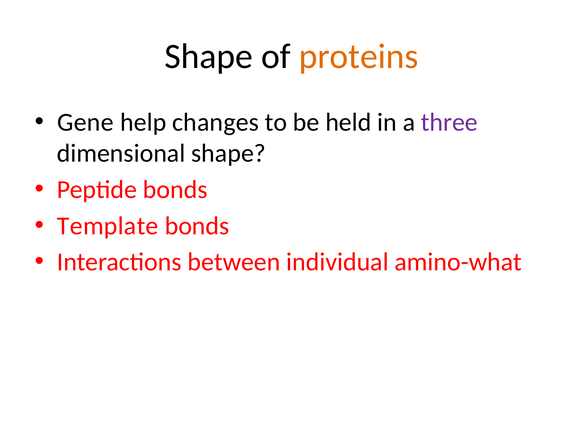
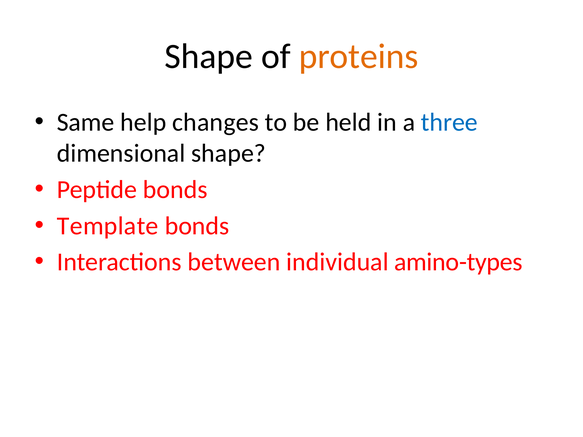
Gene: Gene -> Same (86, 122)
three colour: purple -> blue (449, 122)
amino-what: amino-what -> amino-types (458, 262)
